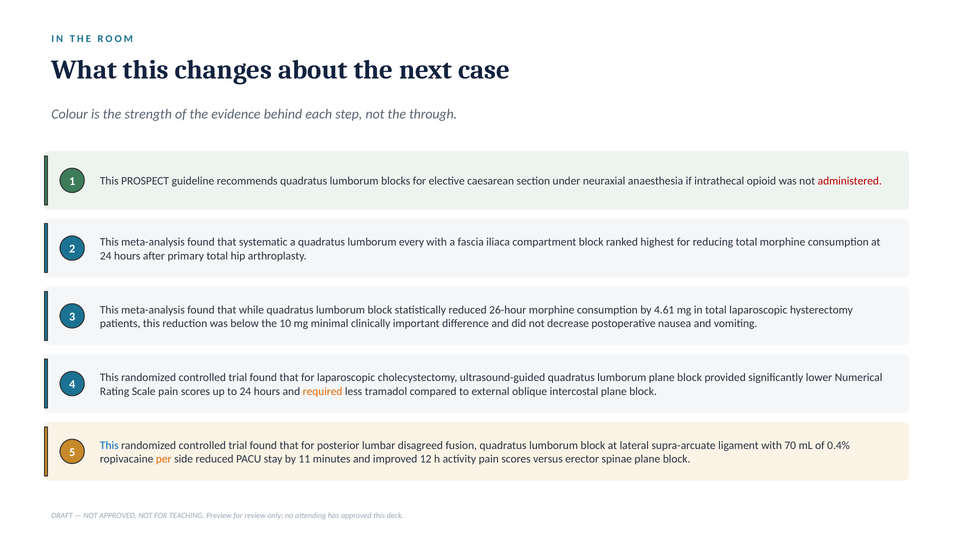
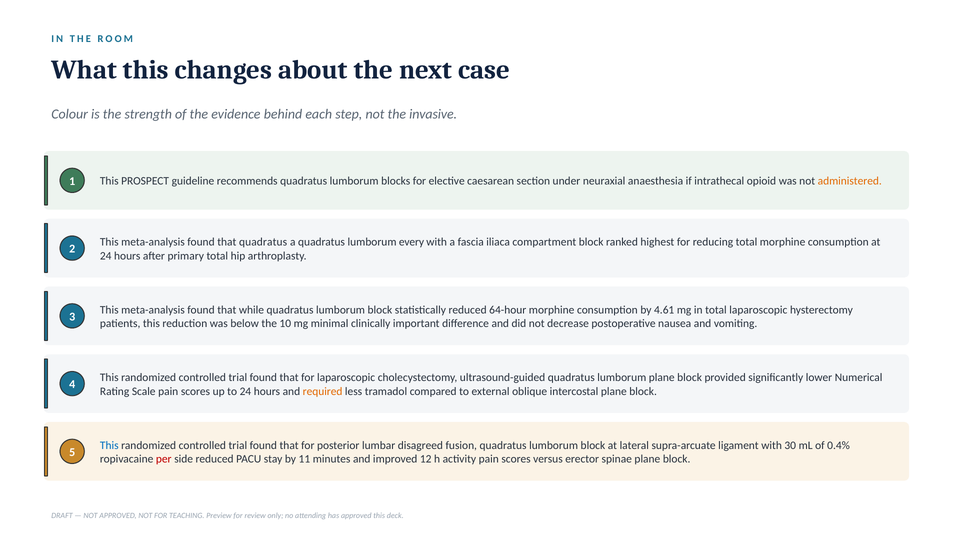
through: through -> invasive (433, 114)
administered colour: red -> orange (850, 181)
that systematic: systematic -> quadratus (263, 242)
26-hour: 26-hour -> 64-hour (508, 310)
70: 70 -> 30 (790, 445)
per colour: orange -> red (164, 459)
